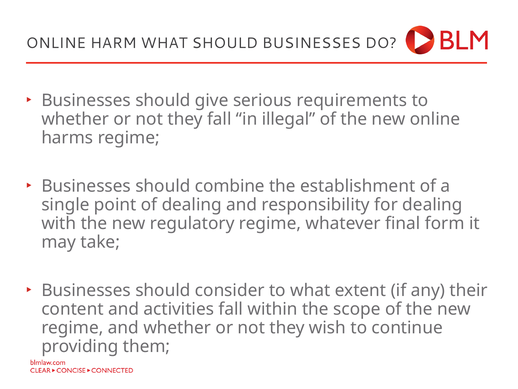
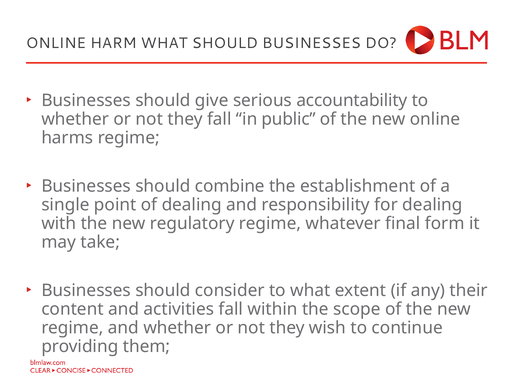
requirements: requirements -> accountability (352, 100)
illegal: illegal -> public (289, 119)
